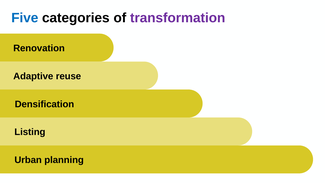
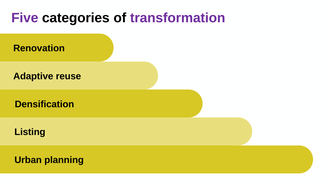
Five colour: blue -> purple (25, 18)
